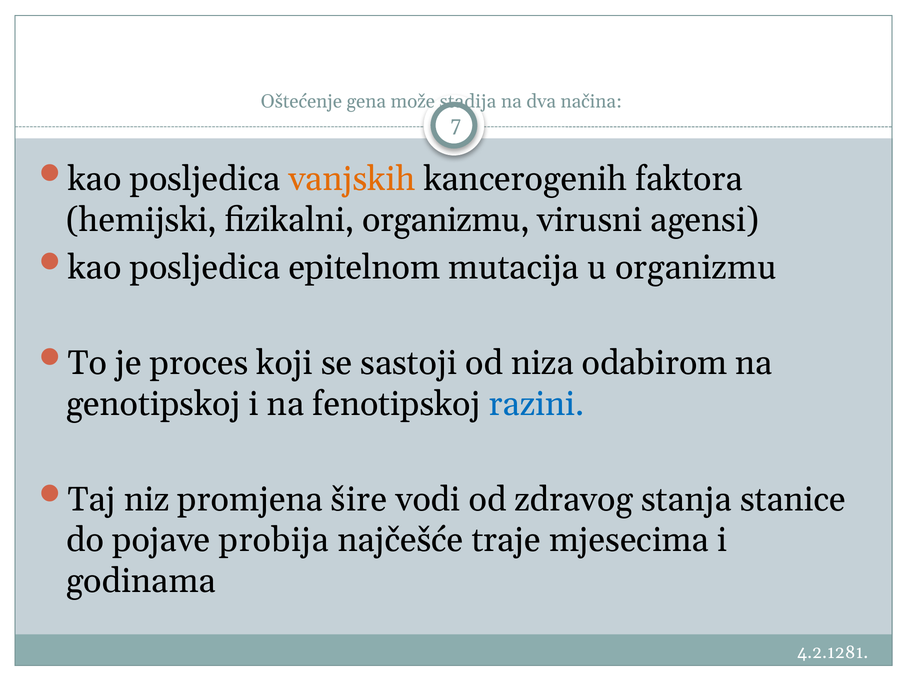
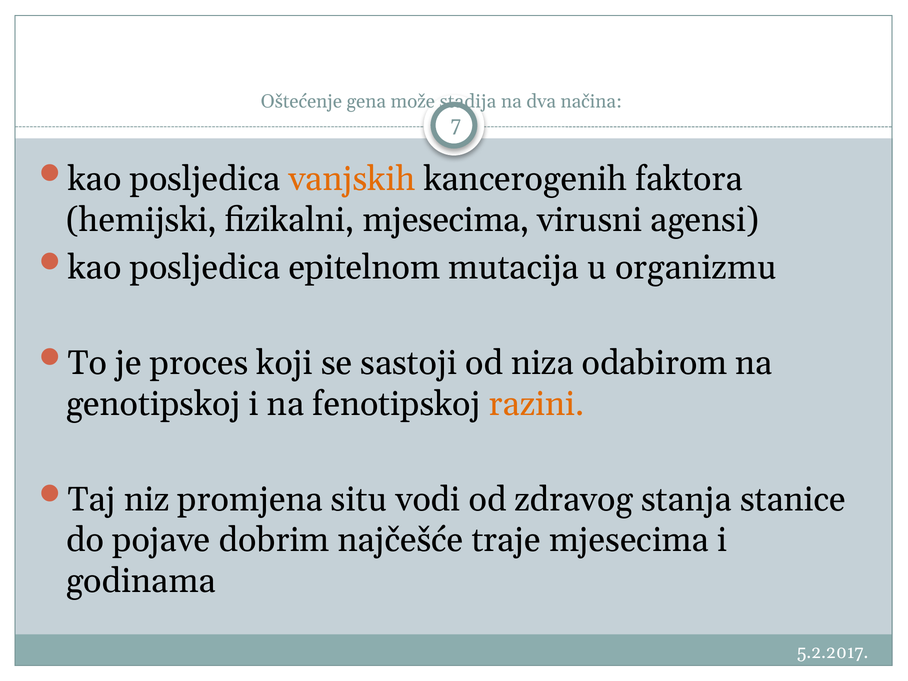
fizikalni organizmu: organizmu -> mjesecima (446, 220)
razini colour: blue -> orange (537, 404)
šire: šire -> situ (359, 499)
probija: probija -> dobrim (274, 540)
4.2.1281: 4.2.1281 -> 5.2.2017 (833, 652)
